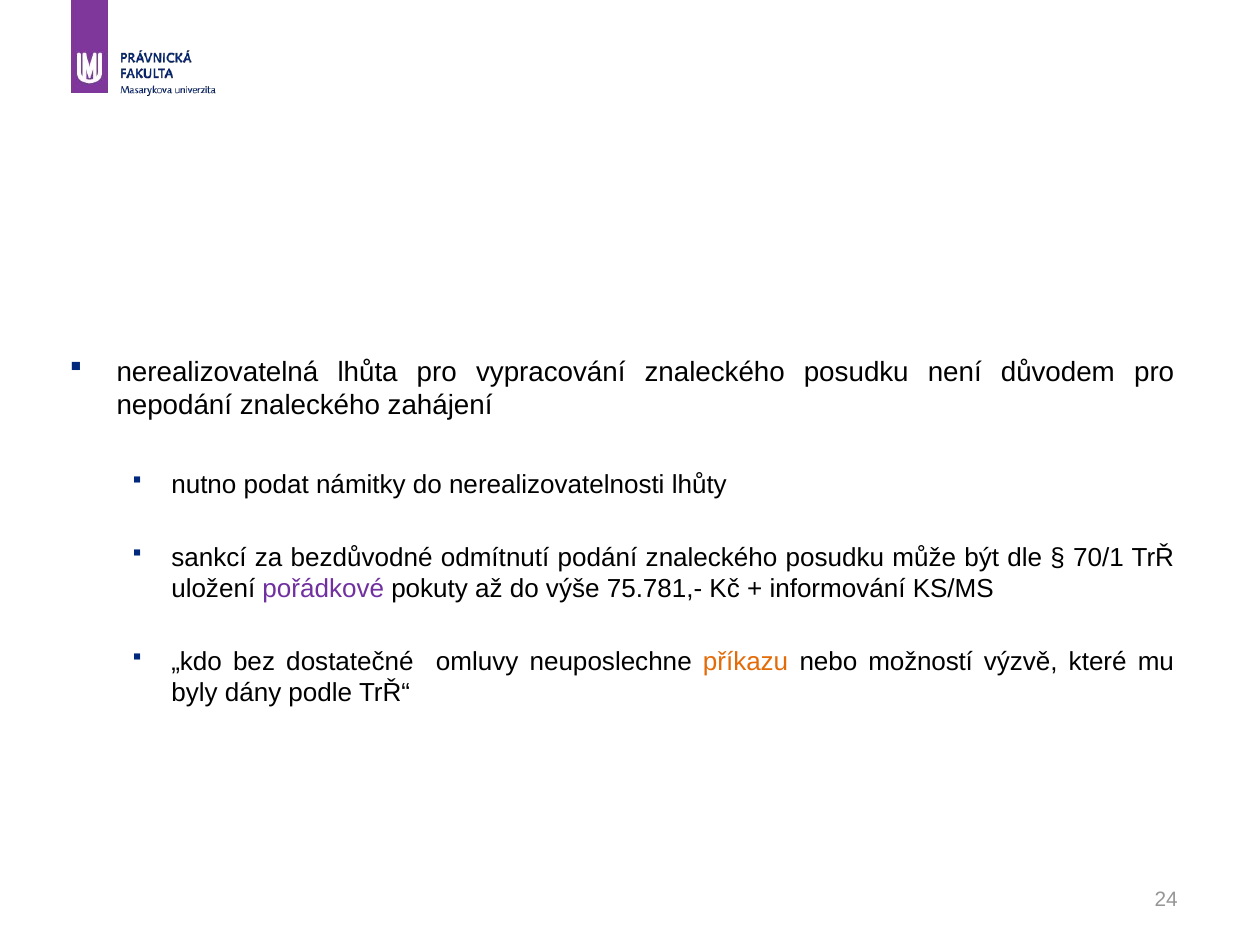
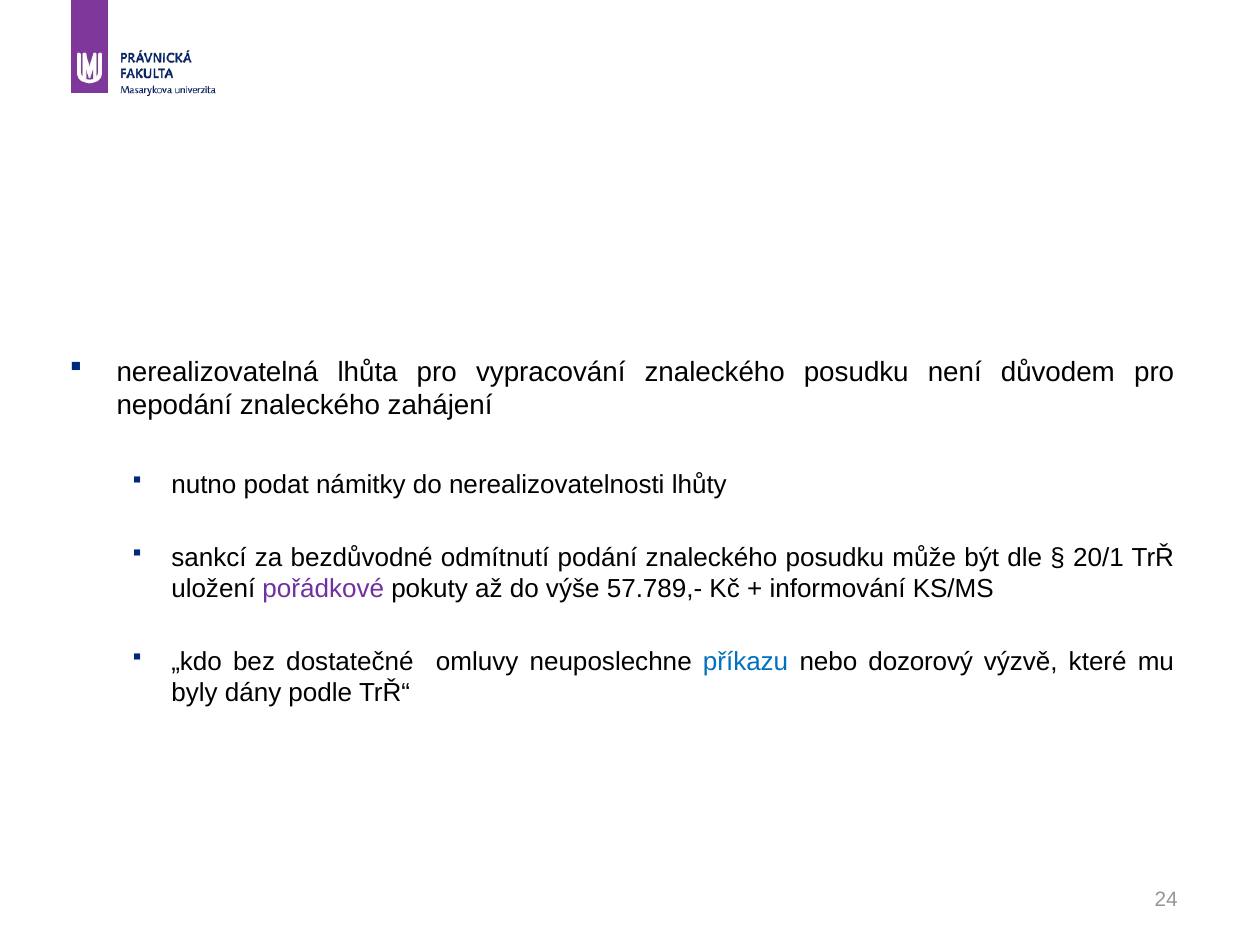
70/1: 70/1 -> 20/1 (1098, 558)
75.781,-: 75.781,- -> 57.789,- (655, 589)
příkazu colour: orange -> blue (746, 662)
možností: možností -> dozorový (921, 662)
